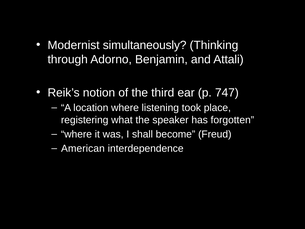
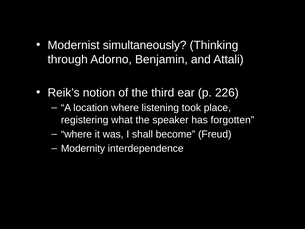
747: 747 -> 226 (227, 93)
American: American -> Modernity (83, 148)
